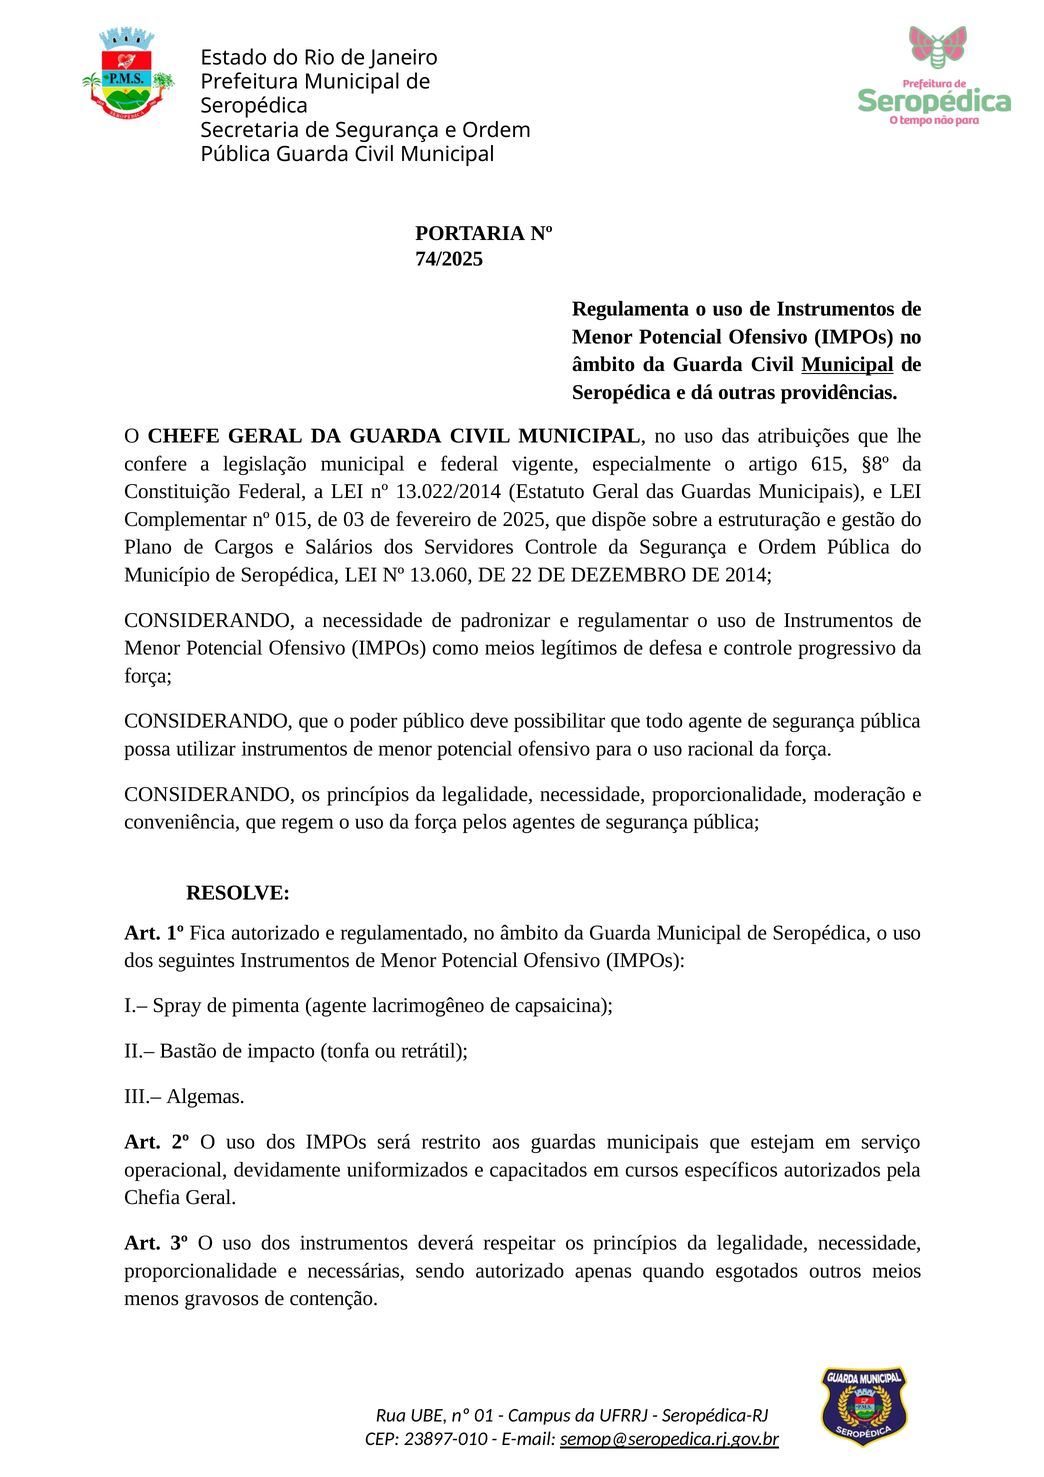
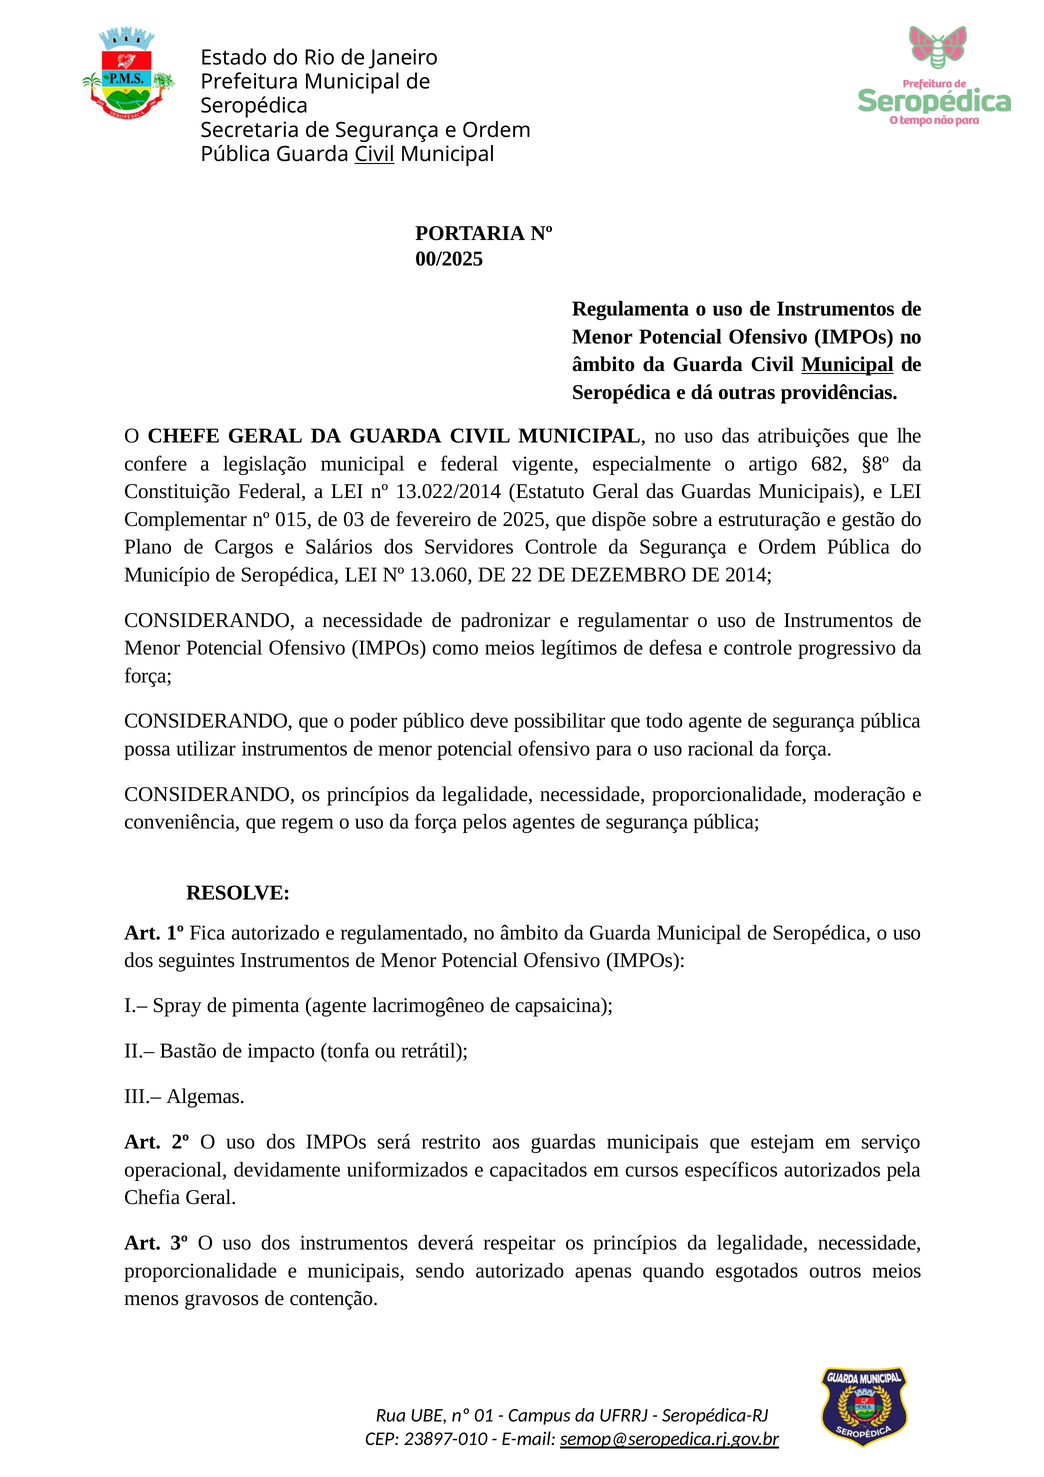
Civil underline: none -> present (375, 155)
74/2025: 74/2025 -> 00/2025 (449, 259)
615: 615 -> 682 (829, 464)
e necessárias: necessárias -> municipais (356, 1271)
